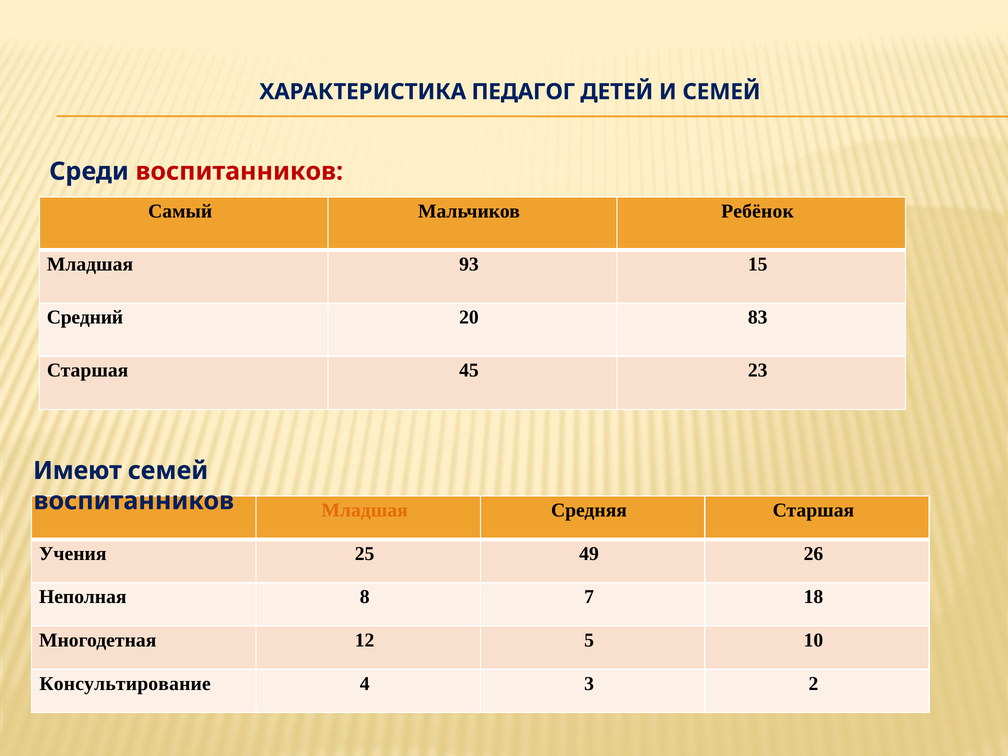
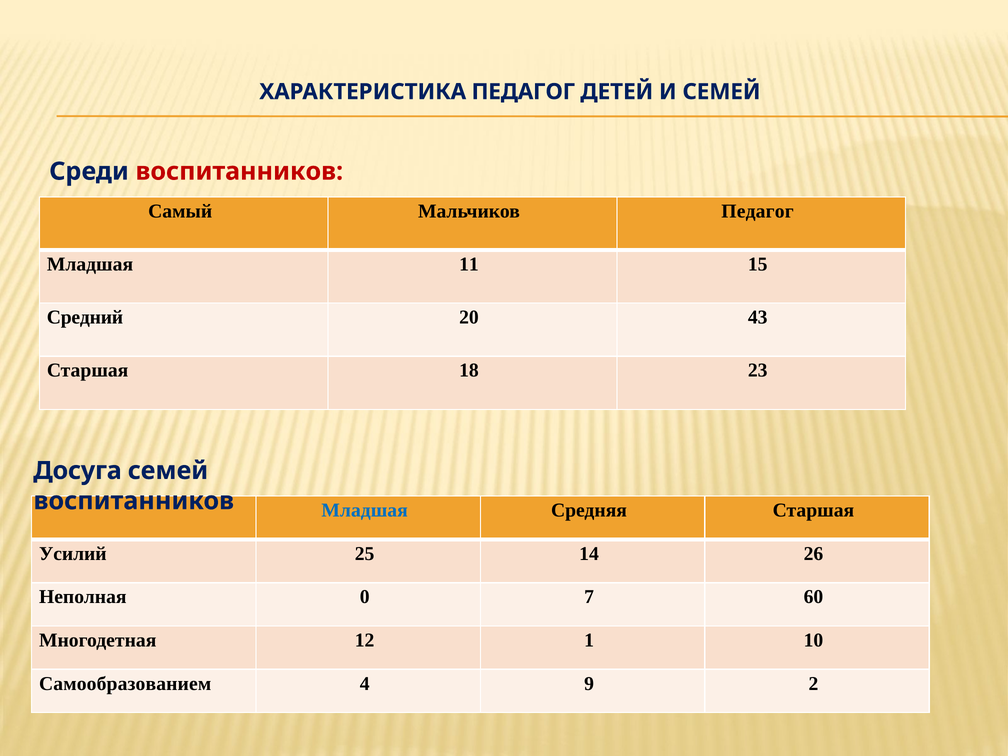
Мальчиков Ребёнок: Ребёнок -> Педагог (758, 211)
93: 93 -> 11 (469, 264)
83: 83 -> 43 (758, 317)
45: 45 -> 18 (469, 370)
Имеют: Имеют -> Досуга (77, 471)
Младшая colour: orange -> blue (365, 510)
Учения: Учения -> Усилий (73, 554)
49: 49 -> 14 (589, 554)
8: 8 -> 0 (365, 597)
18: 18 -> 60 (813, 597)
5: 5 -> 1 (589, 640)
Консультирование: Консультирование -> Самообразованием (125, 684)
3: 3 -> 9 (589, 684)
